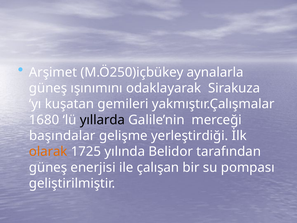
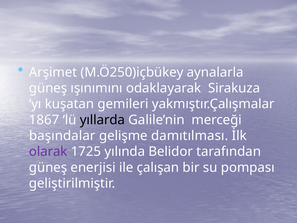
1680: 1680 -> 1867 (44, 120)
yerleştirdiği: yerleştirdiği -> damıtılması (190, 136)
olarak colour: orange -> purple (48, 151)
